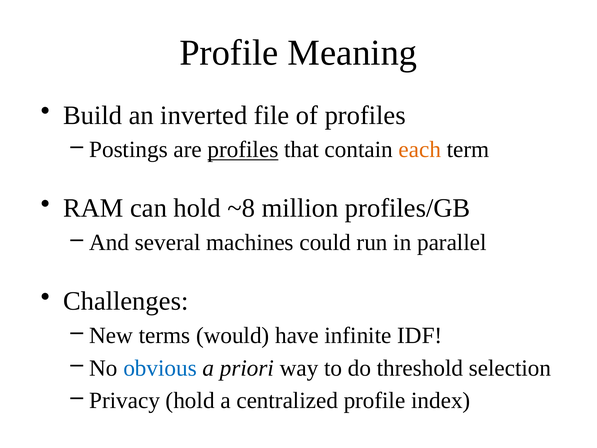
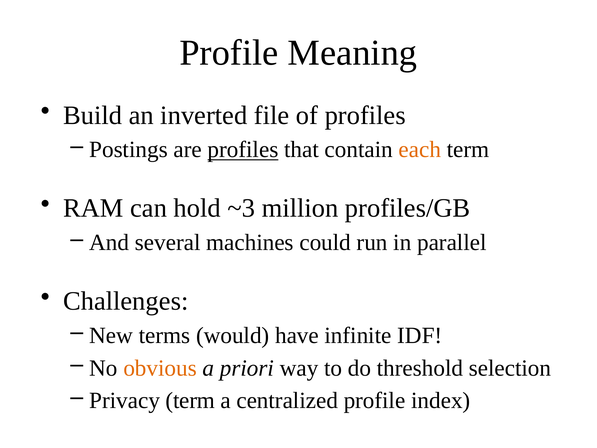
~8: ~8 -> ~3 (241, 208)
obvious colour: blue -> orange (160, 368)
Privacy hold: hold -> term (190, 400)
